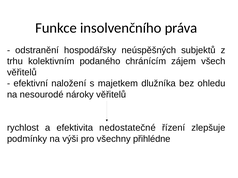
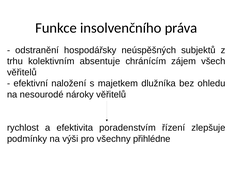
podaného: podaného -> absentuje (100, 61)
nedostatečné: nedostatečné -> poradenstvím (128, 128)
